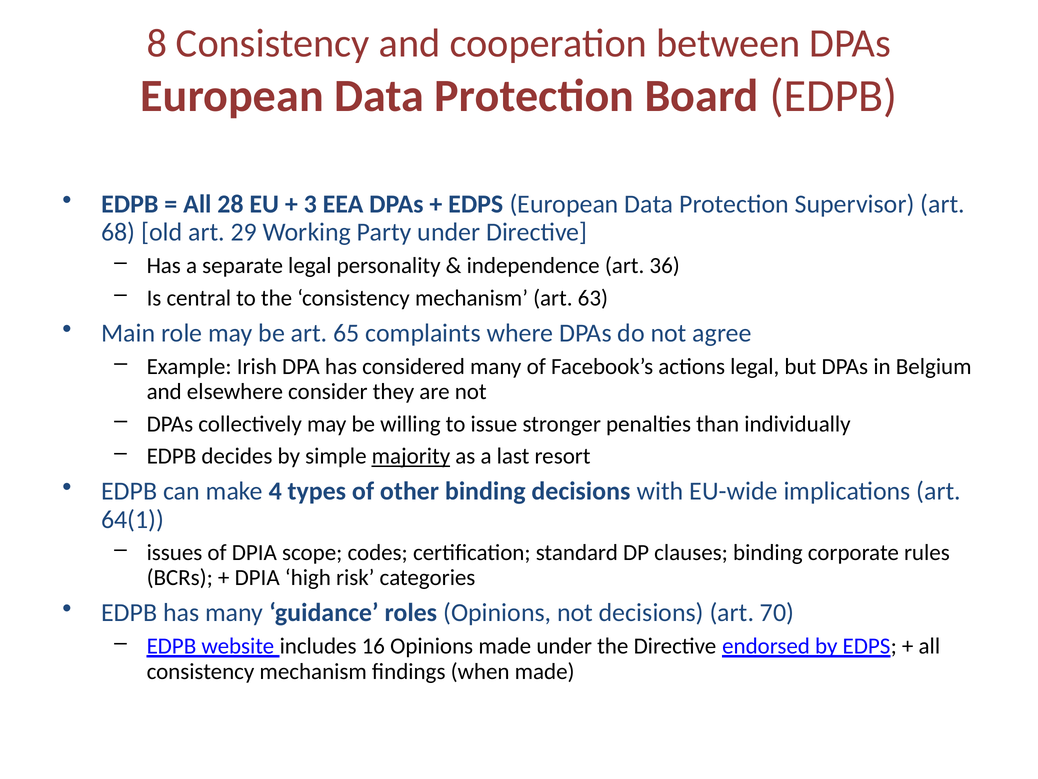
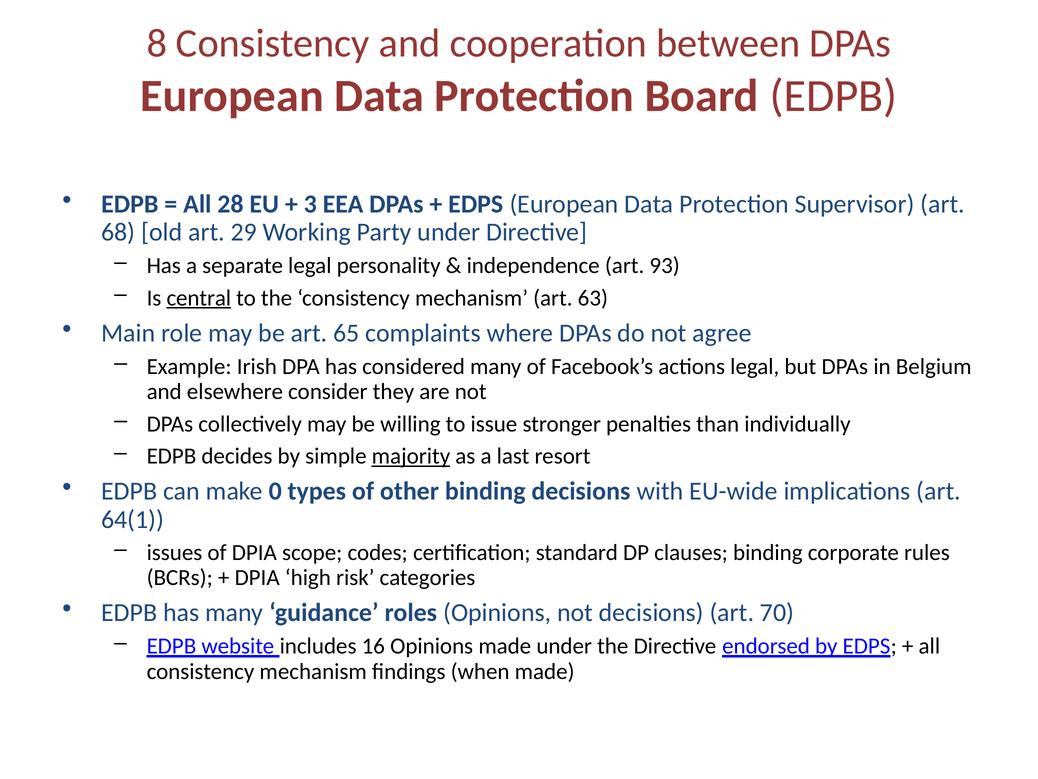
36: 36 -> 93 (665, 266)
central underline: none -> present (199, 298)
4: 4 -> 0 (275, 491)
